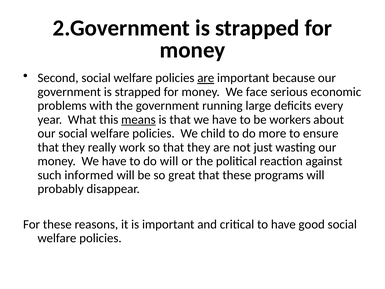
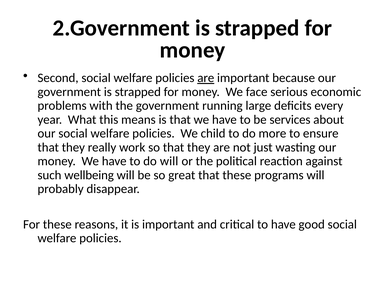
means underline: present -> none (138, 119)
workers: workers -> services (290, 119)
informed: informed -> wellbeing (89, 175)
